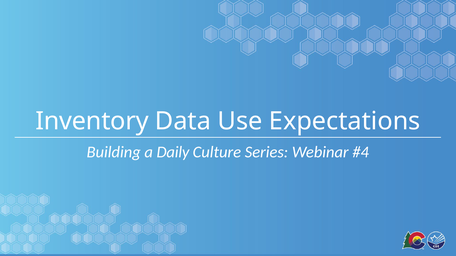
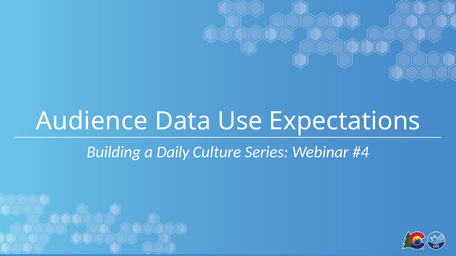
Inventory: Inventory -> Audience (92, 121)
